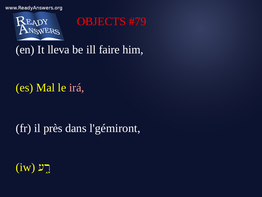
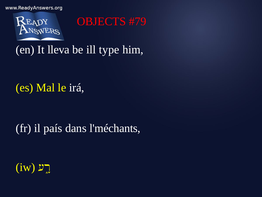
faire: faire -> type (109, 49)
irá colour: pink -> white (77, 87)
près: près -> país (53, 128)
l'gémiront: l'gémiront -> l'méchants (115, 128)
